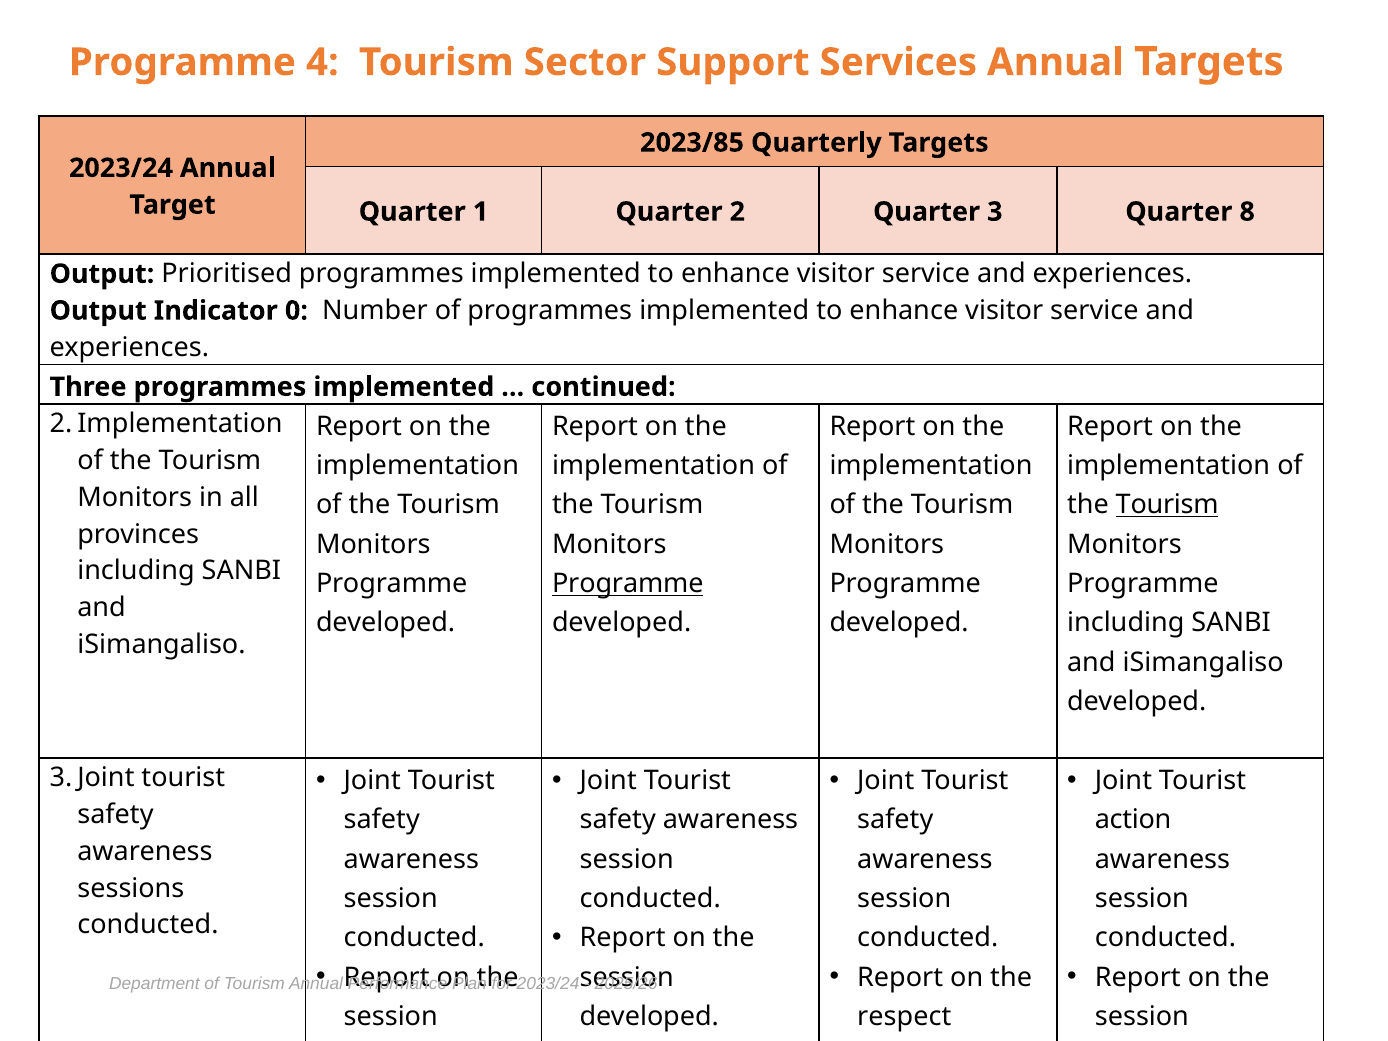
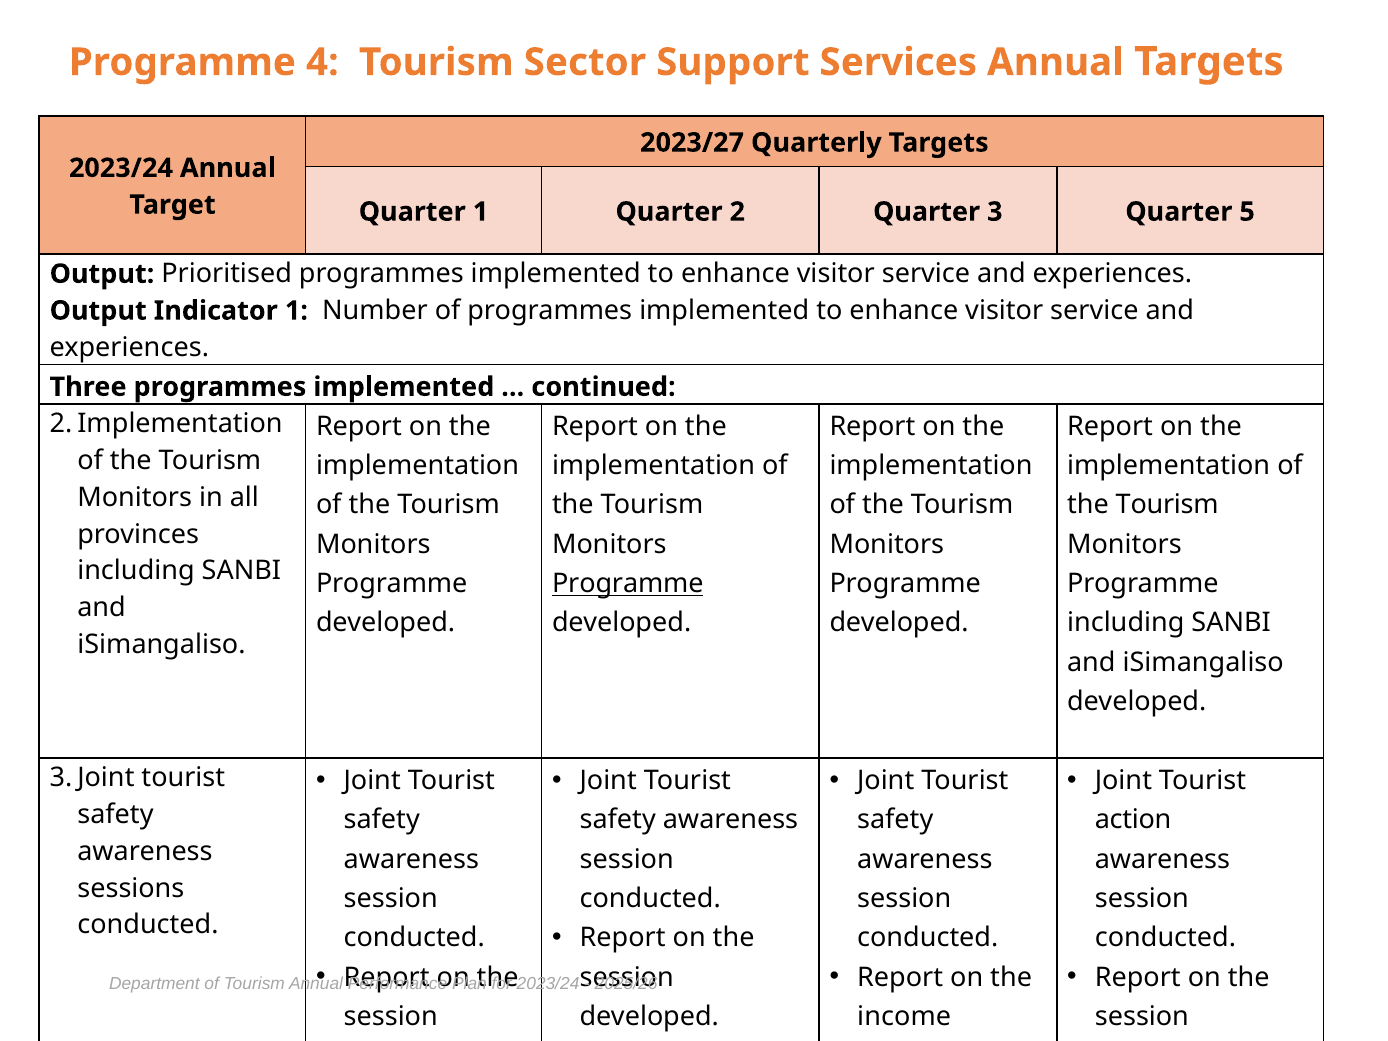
2023/85: 2023/85 -> 2023/27 (692, 143)
8: 8 -> 5 (1247, 212)
Indicator 0: 0 -> 1 (296, 311)
Tourism underline: present -> none (1167, 505)
respect: respect -> income (904, 1017)
